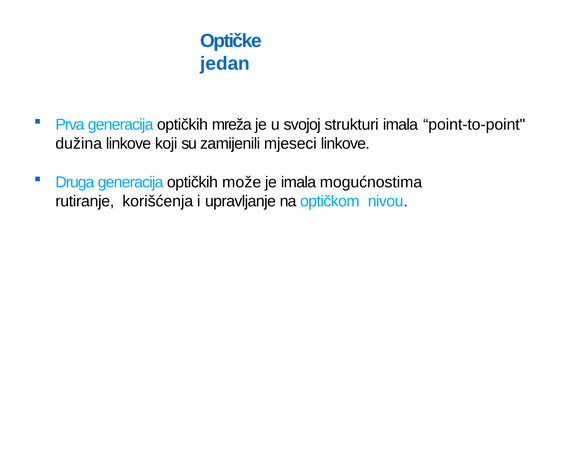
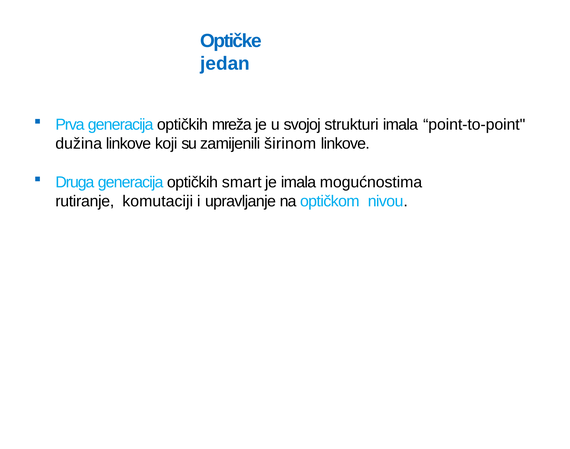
mjeseci: mjeseci -> širinom (290, 143)
može: može -> smart (242, 182)
korišćenja: korišćenja -> komutaciji (158, 201)
